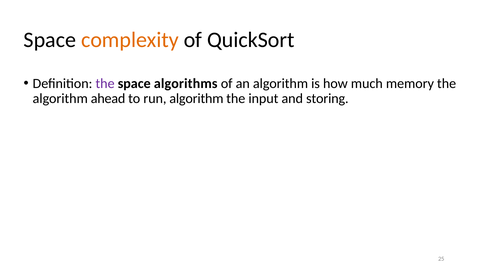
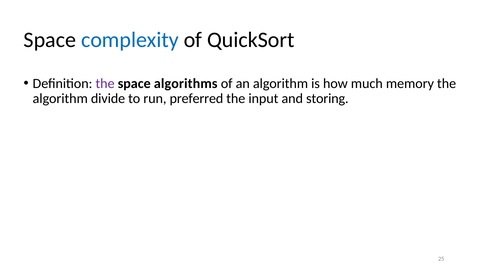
complexity colour: orange -> blue (130, 40)
ahead: ahead -> divide (108, 98)
run algorithm: algorithm -> preferred (196, 98)
